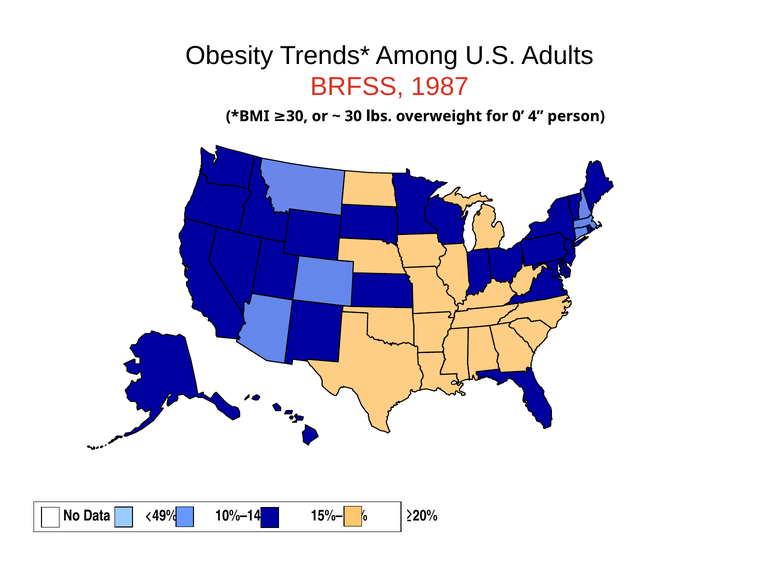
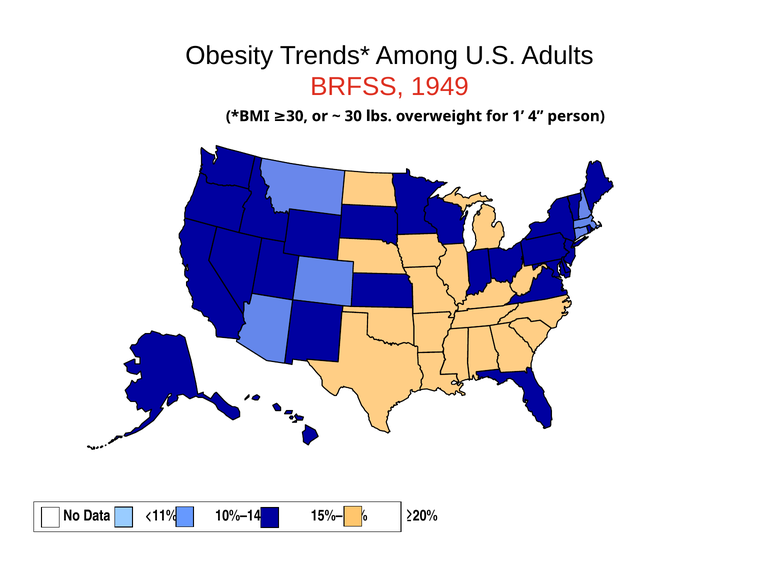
1987: 1987 -> 1949 (440, 87)
0: 0 -> 1 (518, 116)
<49%: <49% -> <11% (161, 516)
